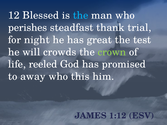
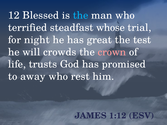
perishes: perishes -> terrified (28, 28)
thank: thank -> whose (110, 28)
crown colour: light green -> pink (112, 52)
reeled: reeled -> trusts (43, 64)
this: this -> rest (80, 77)
